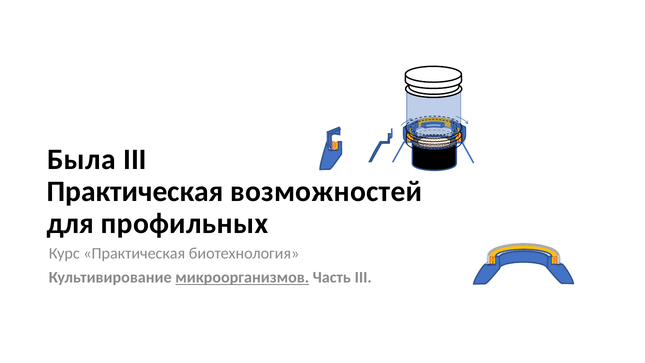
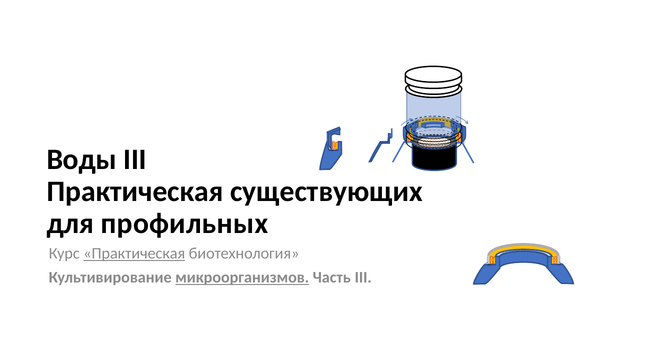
Была: Была -> Воды (82, 159)
возможностей: возможностей -> существующих (326, 191)
Практическая underline: none -> present (134, 253)
